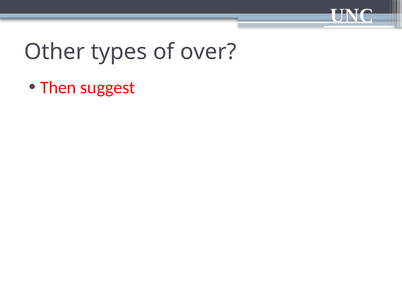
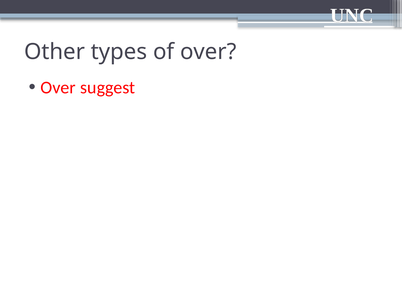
Then: Then -> Over (58, 88)
